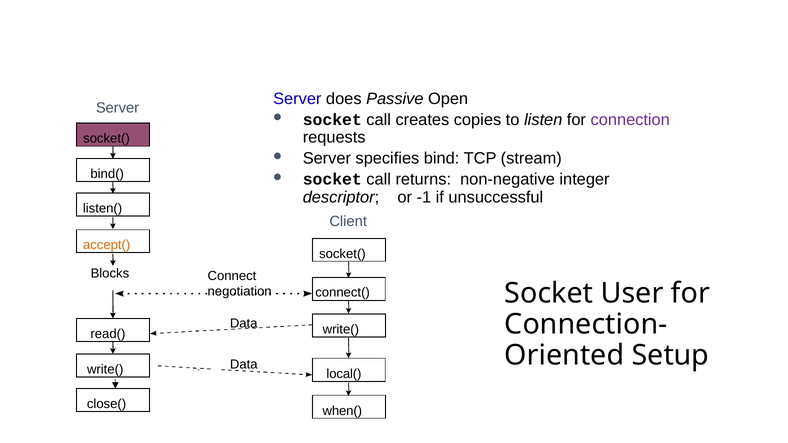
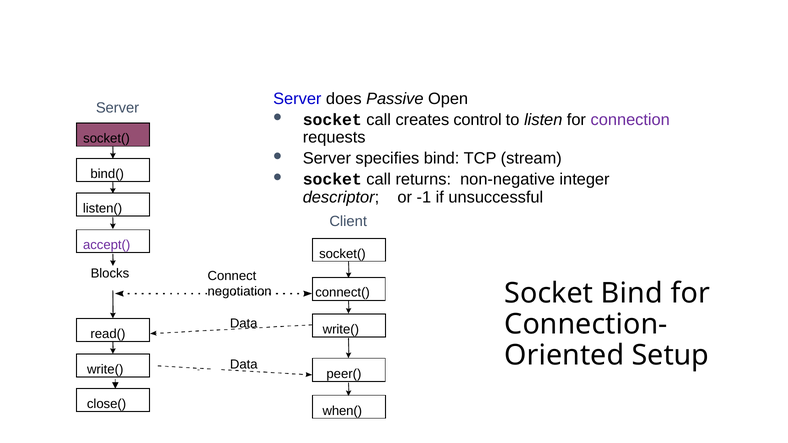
copies: copies -> control (478, 120)
accept( colour: orange -> purple (107, 245)
Socket User: User -> Bind (632, 294)
local(: local( -> peer( (344, 374)
